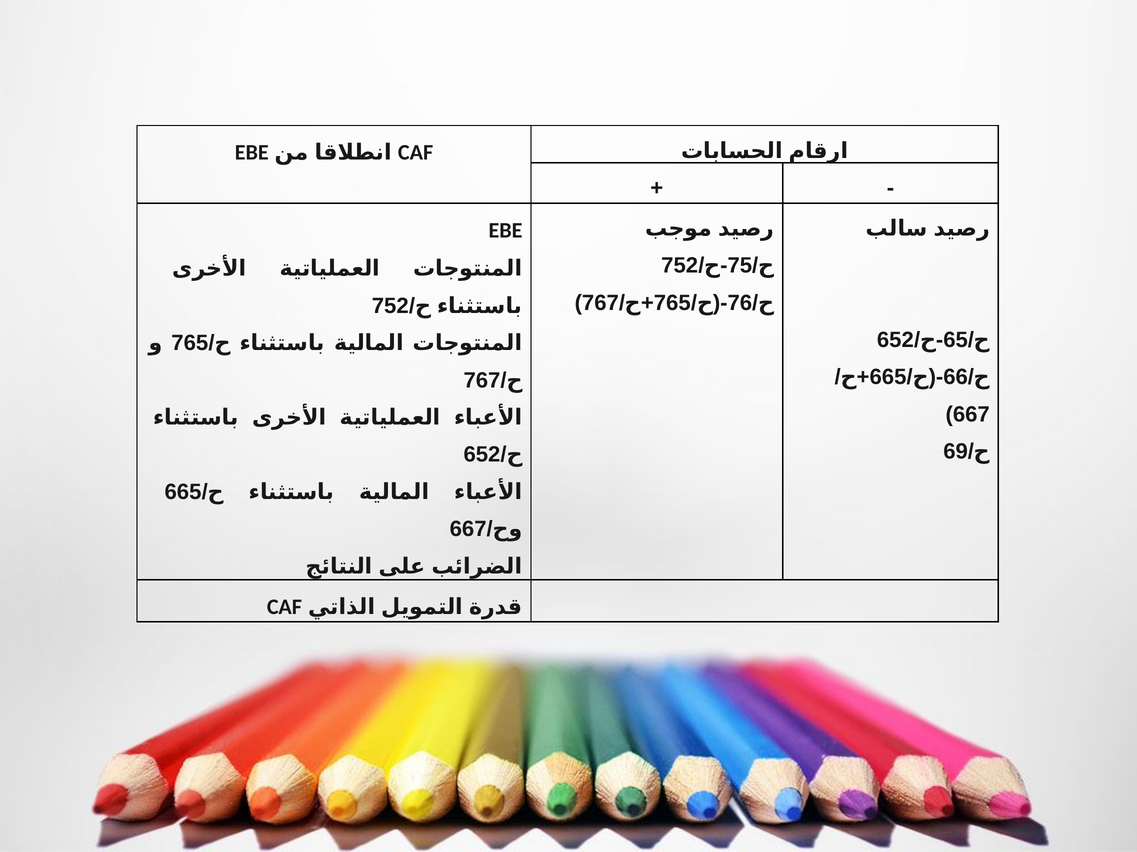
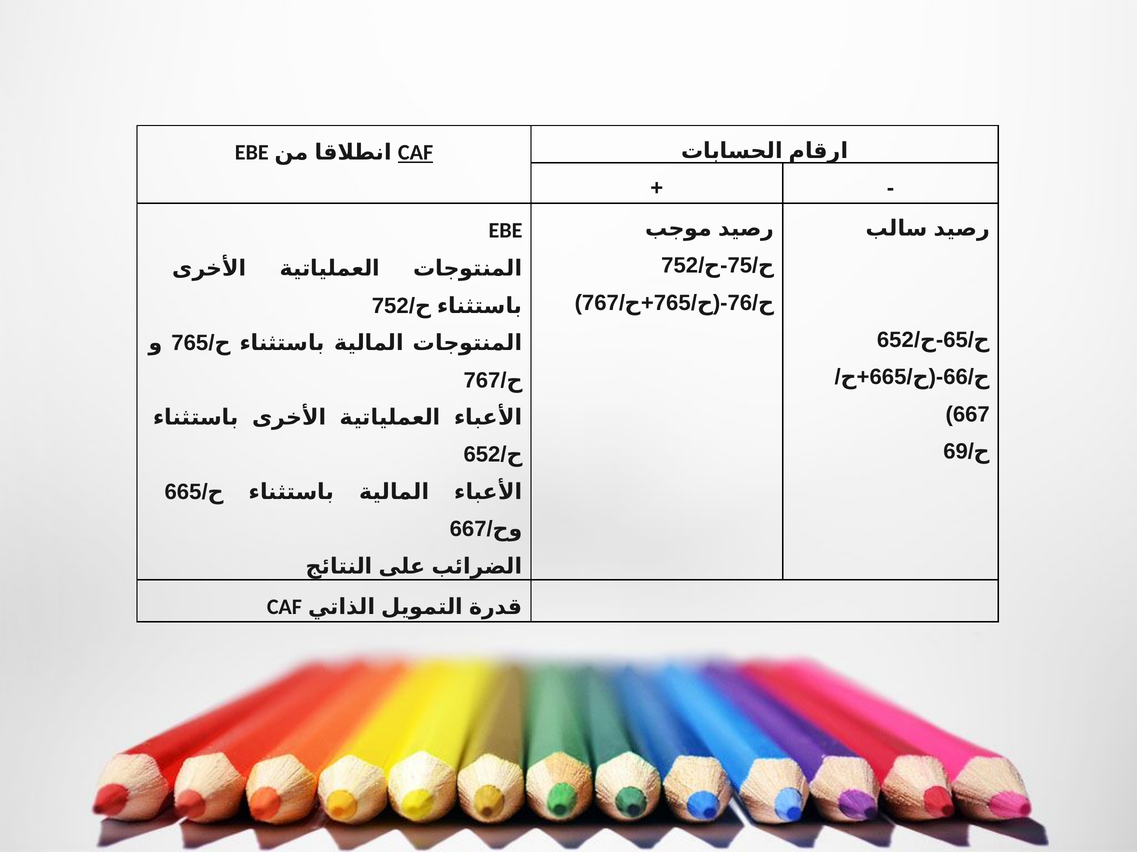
CAF underline: none -> present (416, 153)
